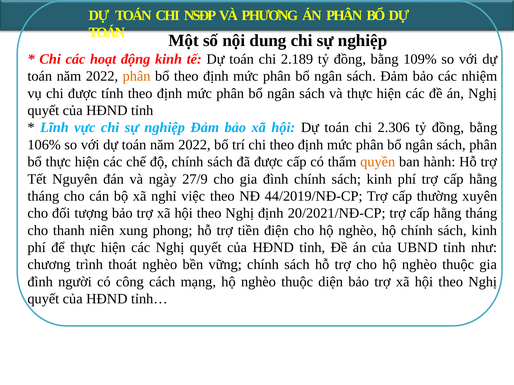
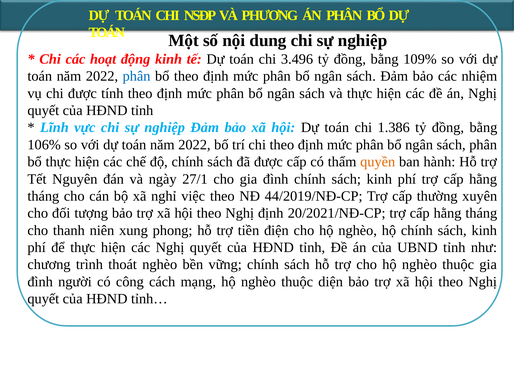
2.189: 2.189 -> 3.496 (297, 59)
phân colour: orange -> blue (137, 76)
2.306: 2.306 -> 1.386 (394, 128)
27/9: 27/9 -> 27/1 (195, 179)
